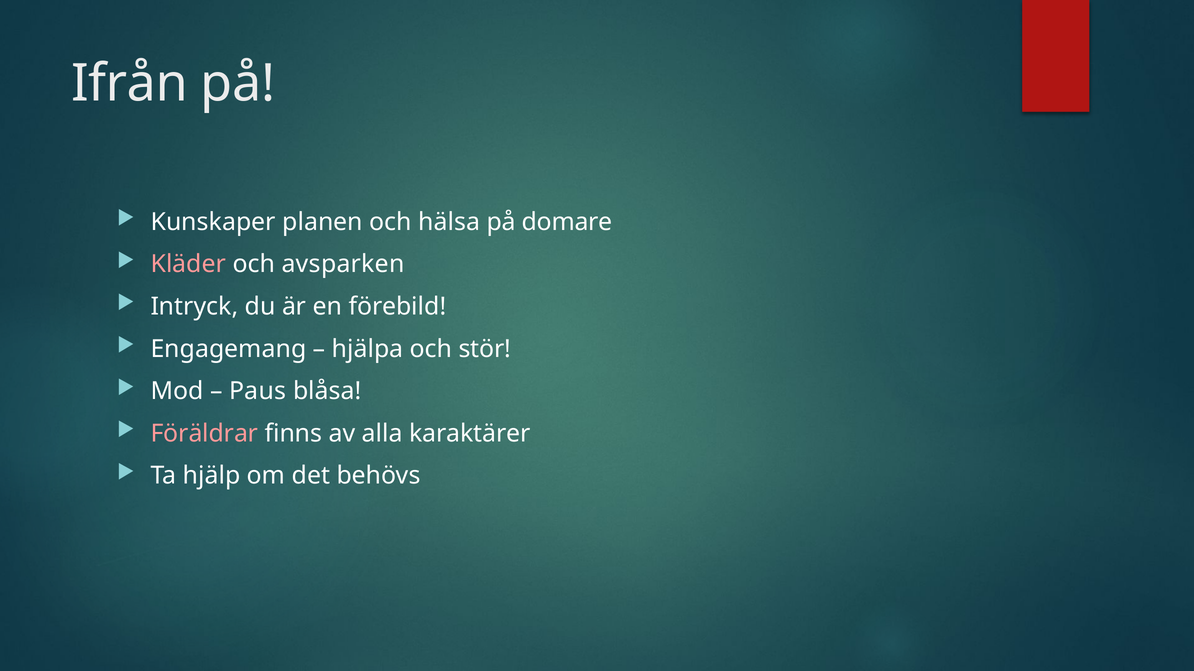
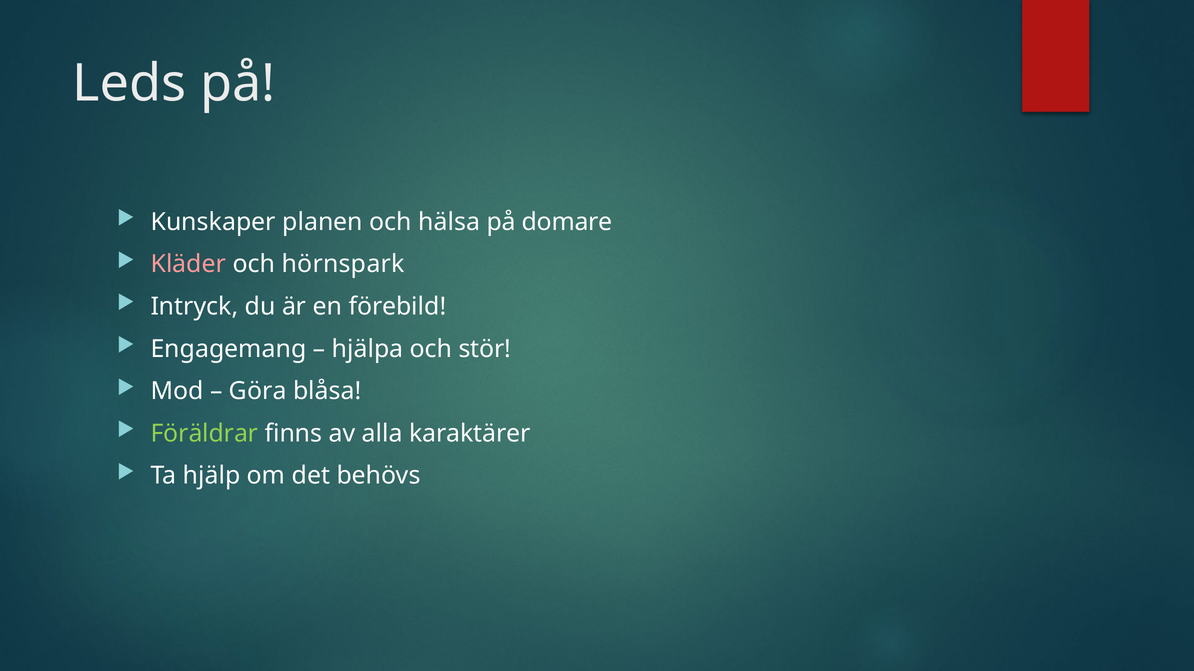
Ifrån: Ifrån -> Leds (129, 84)
avsparken: avsparken -> hörnspark (343, 265)
Paus: Paus -> Göra (258, 391)
Föräldrar colour: pink -> light green (204, 434)
